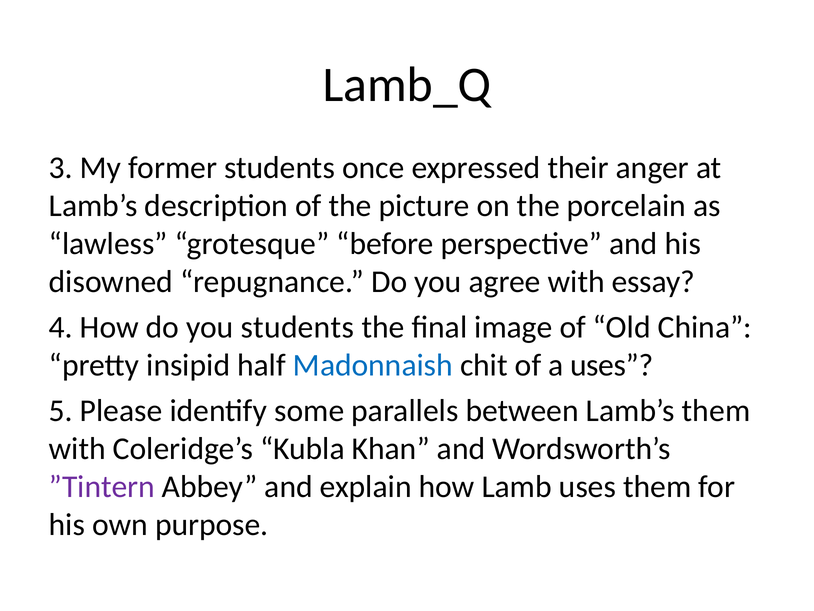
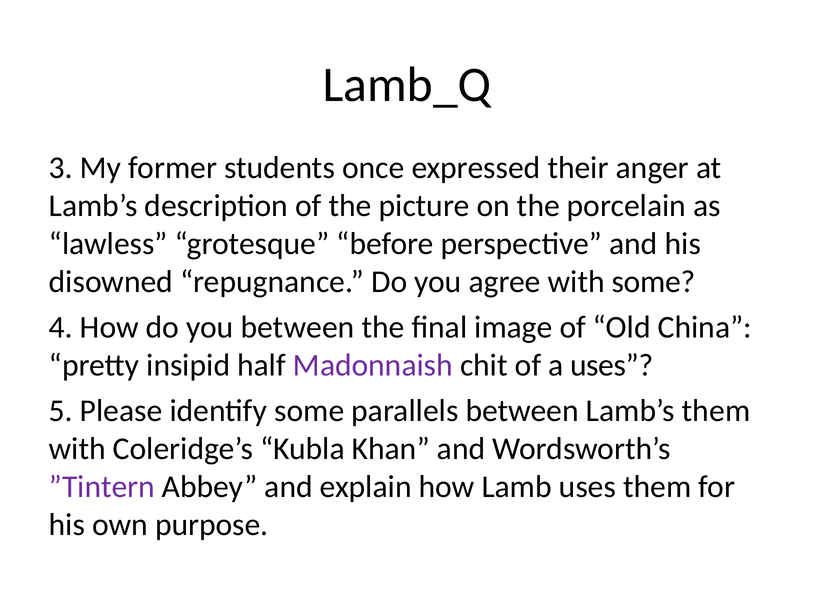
with essay: essay -> some (654, 282)
you students: students -> between (297, 327)
Madonnaish colour: blue -> purple (373, 365)
